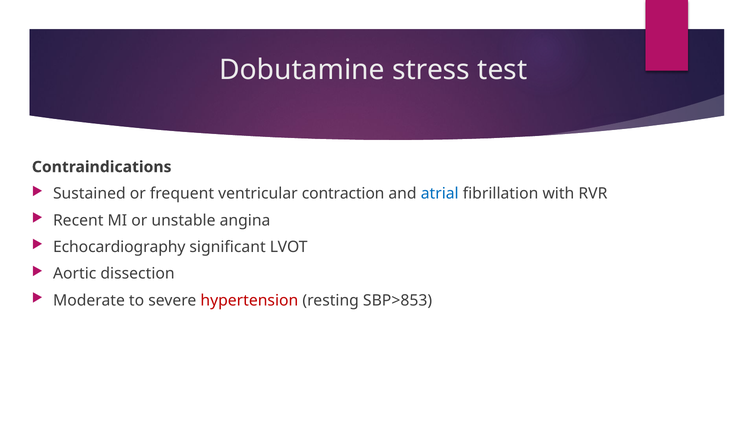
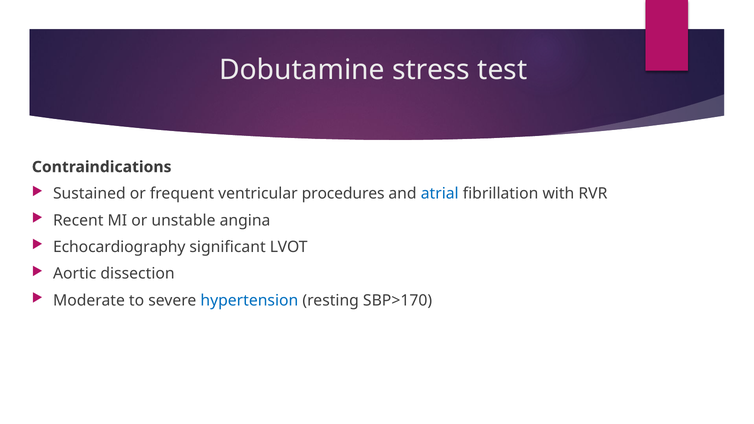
contraction: contraction -> procedures (343, 194)
hypertension colour: red -> blue (249, 301)
SBP>853: SBP>853 -> SBP>170 (398, 301)
